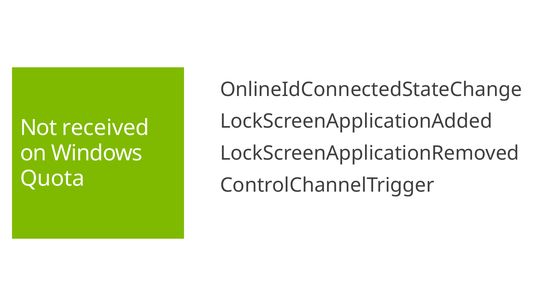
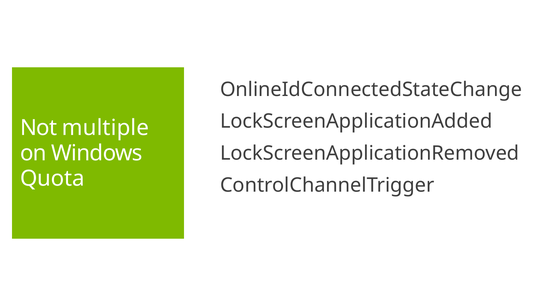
received: received -> multiple (105, 128)
